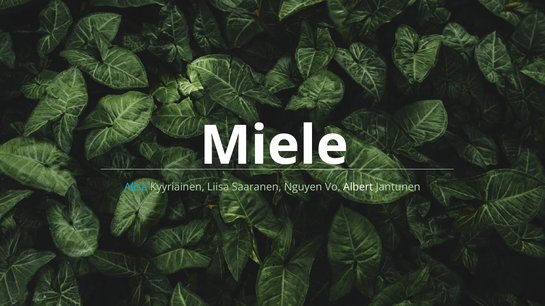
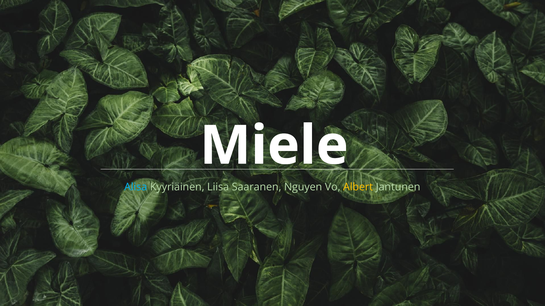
Albert colour: white -> yellow (358, 187)
